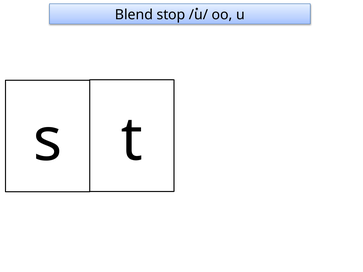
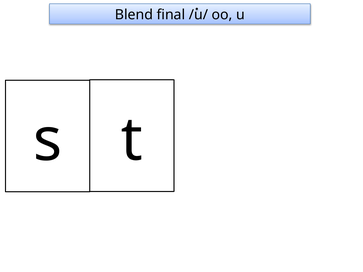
stop: stop -> final (171, 15)
